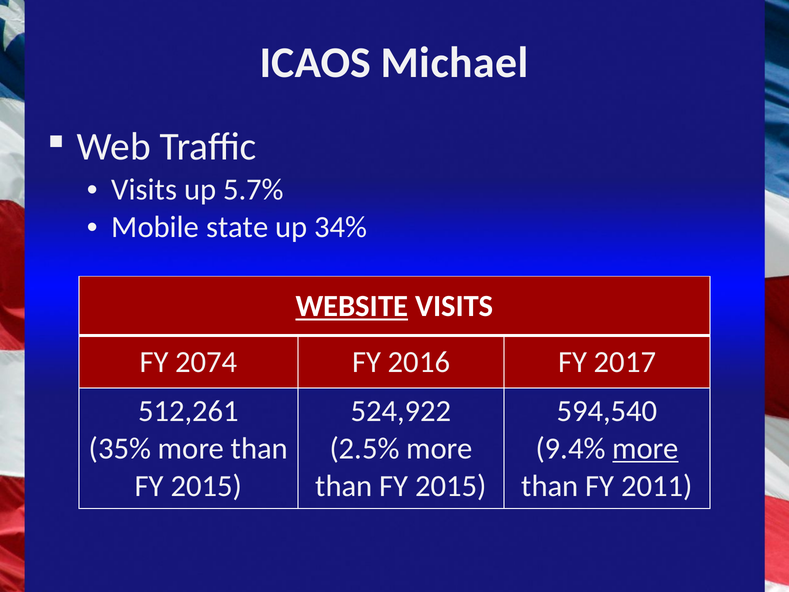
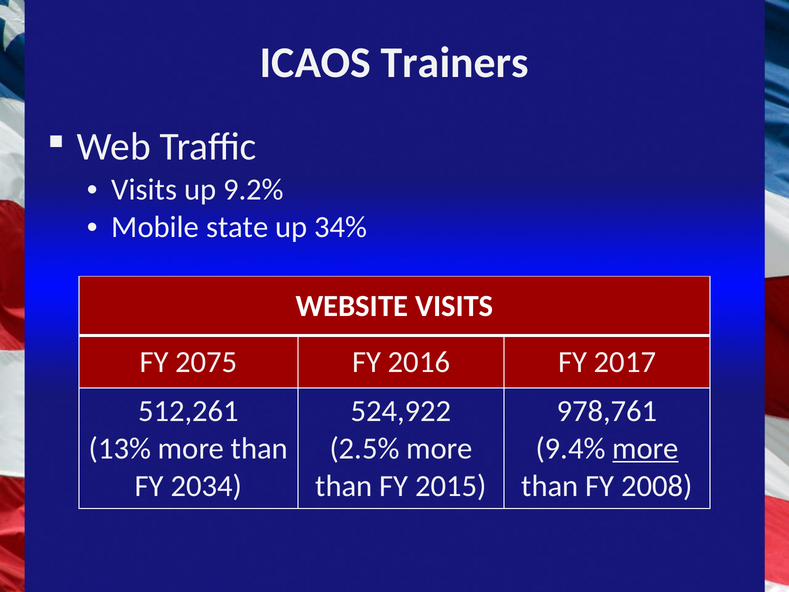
Michael: Michael -> Trainers (455, 63)
5.7%: 5.7% -> 9.2% (253, 190)
WEBSITE underline: present -> none (352, 306)
2074: 2074 -> 2075 (206, 362)
594,540: 594,540 -> 978,761 (607, 411)
35%: 35% -> 13% (120, 448)
2015: 2015 -> 2034 (206, 486)
2011: 2011 -> 2008 (657, 486)
